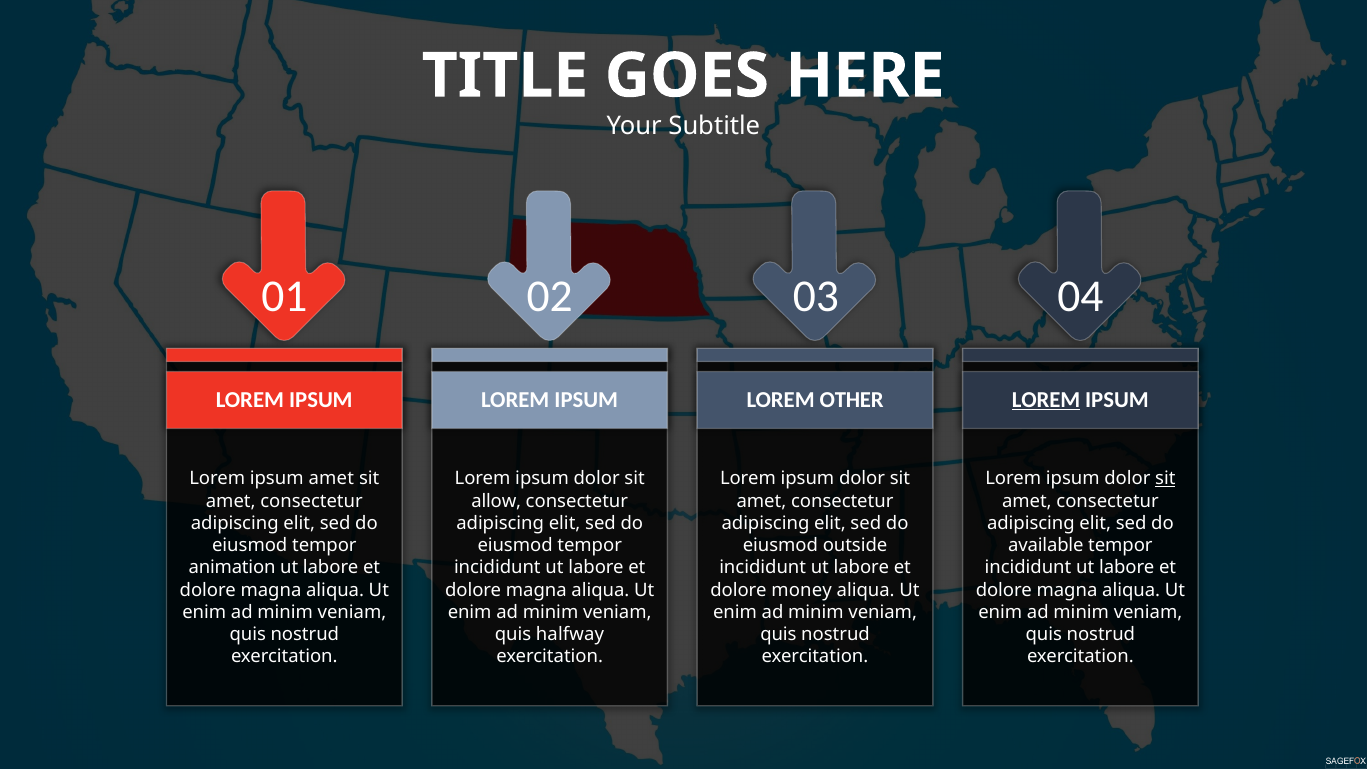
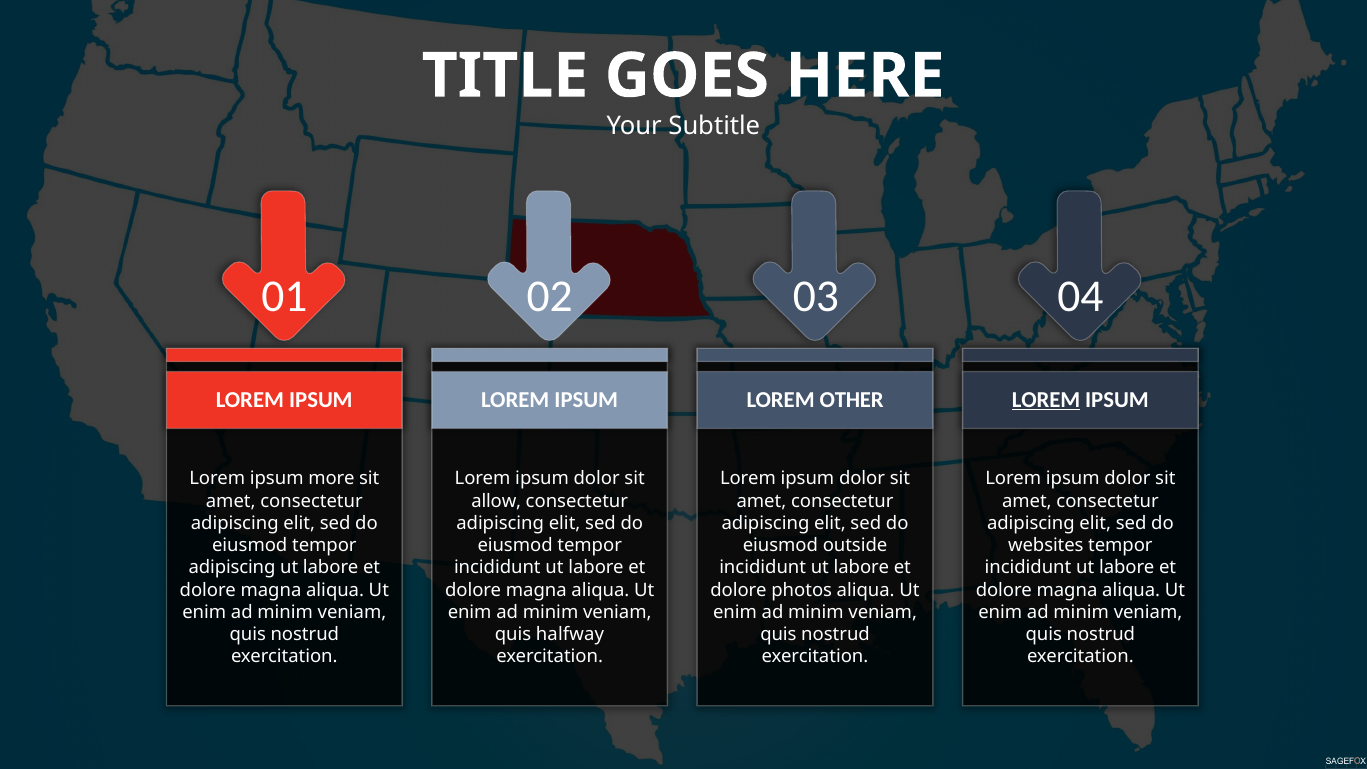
ipsum amet: amet -> more (331, 479)
sit underline: present -> none (1165, 479)
available: available -> websites (1046, 545)
animation: animation -> adipiscing (232, 568)
money: money -> photos (802, 590)
